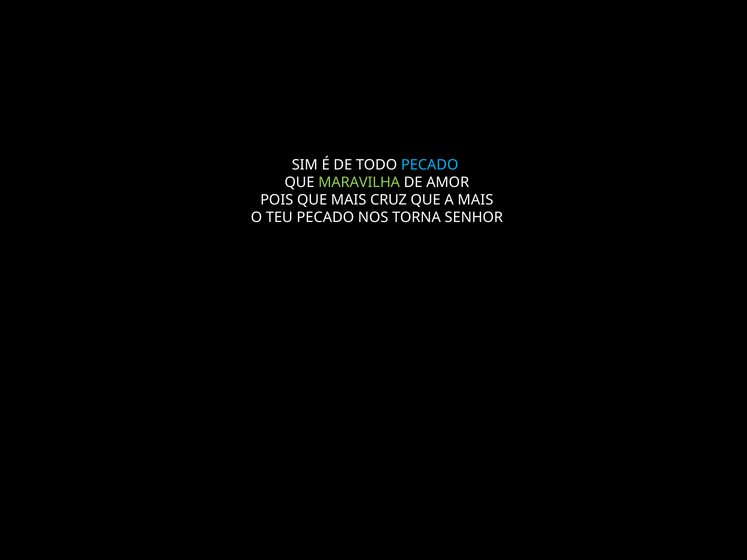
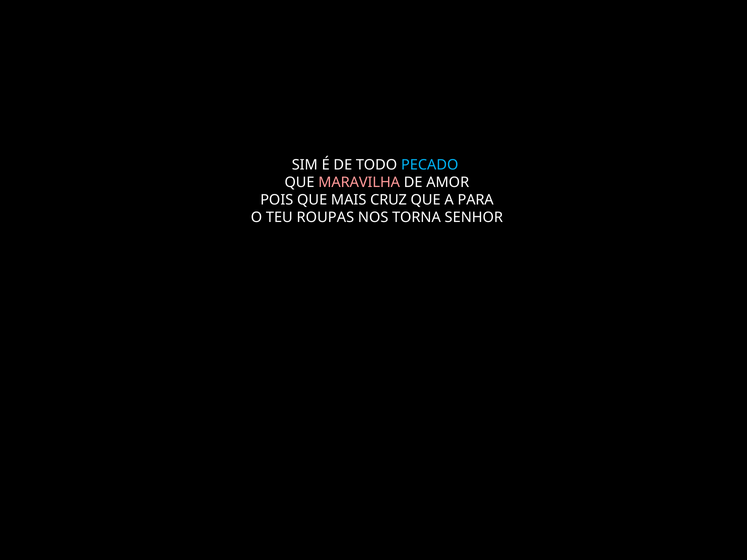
MARAVILHA colour: light green -> pink (359, 183)
A MAIS: MAIS -> PARA (476, 200)
TEU PECADO: PECADO -> ROUPAS (325, 217)
